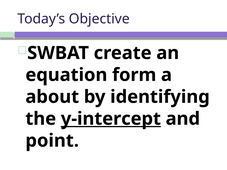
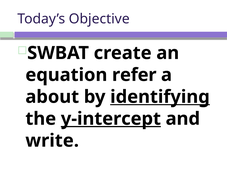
form: form -> refer (134, 75)
identifying underline: none -> present (160, 97)
point: point -> write (52, 141)
